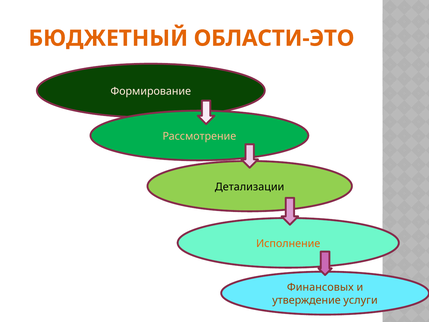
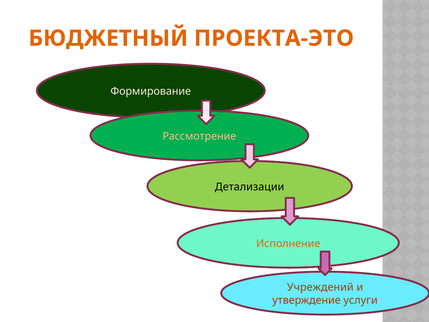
ОБЛАСТИ-ЭТО: ОБЛАСТИ-ЭТО -> ПРОЕКТА-ЭТО (274, 38)
Финансовых: Финансовых -> Учреждений (320, 287)
